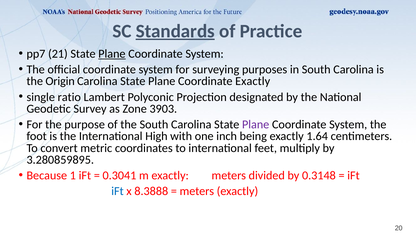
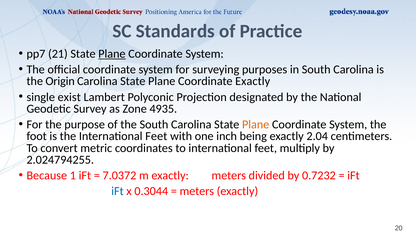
Standards underline: present -> none (175, 31)
ratio: ratio -> exist (69, 97)
3903: 3903 -> 4935 (163, 109)
Plane colour: purple -> orange (256, 125)
the International High: High -> Feet (156, 136)
1.64: 1.64 -> 2.04 (317, 136)
3.280859895: 3.280859895 -> 2.024794255 (60, 160)
0.3041: 0.3041 -> 7.0372 (119, 176)
0.3148: 0.3148 -> 0.7232 (319, 176)
8.3888: 8.3888 -> 0.3044 (151, 191)
